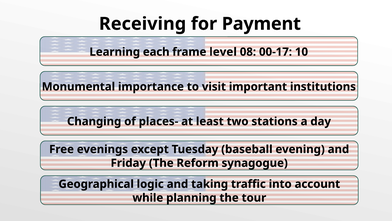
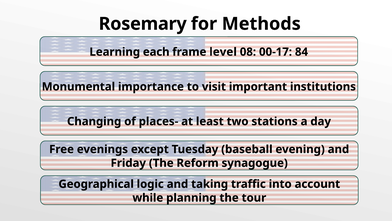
Receiving: Receiving -> Rosemary (143, 24)
Payment: Payment -> Methods (261, 24)
10: 10 -> 84 (301, 52)
